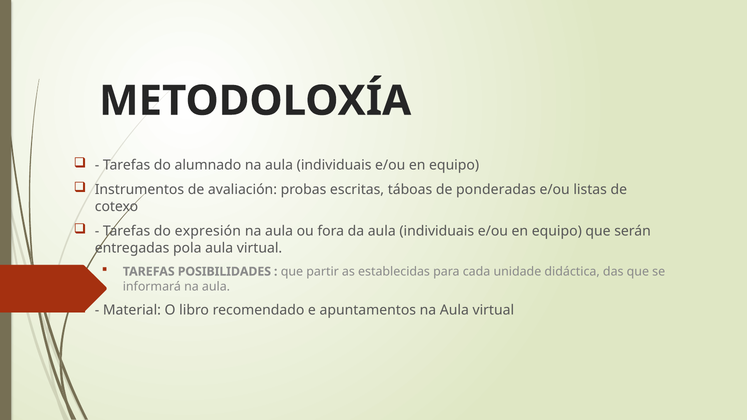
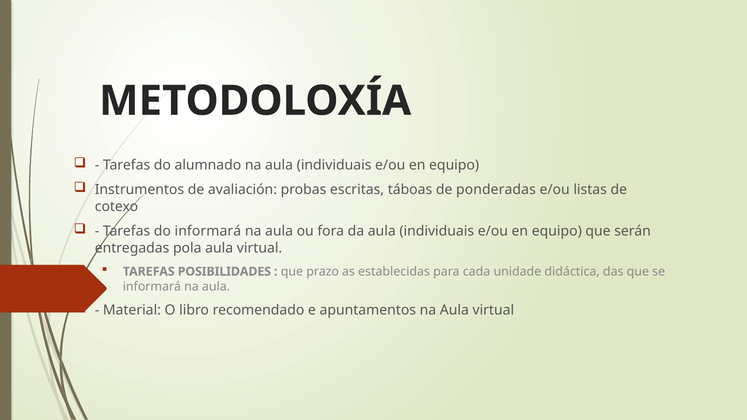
do expresión: expresión -> informará (208, 231)
partir: partir -> prazo (323, 272)
